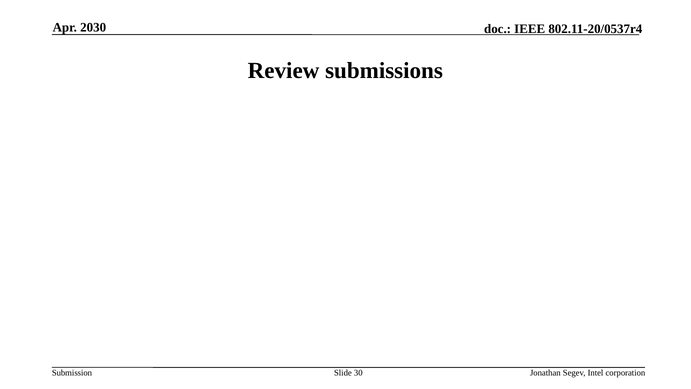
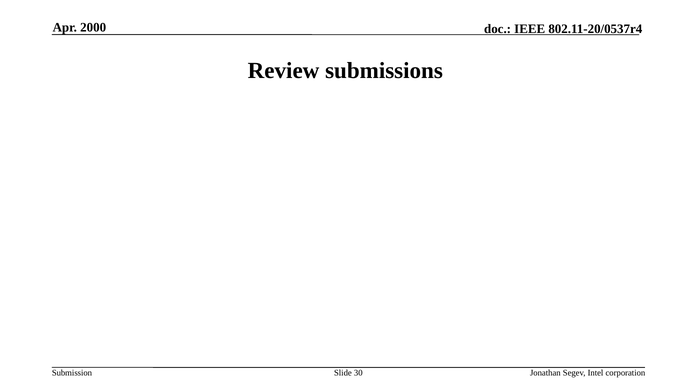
2030: 2030 -> 2000 (93, 27)
